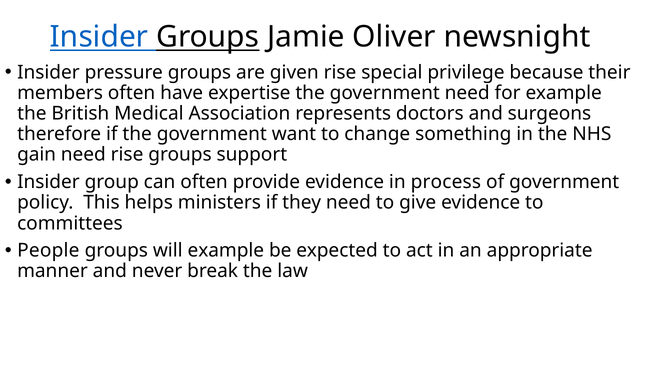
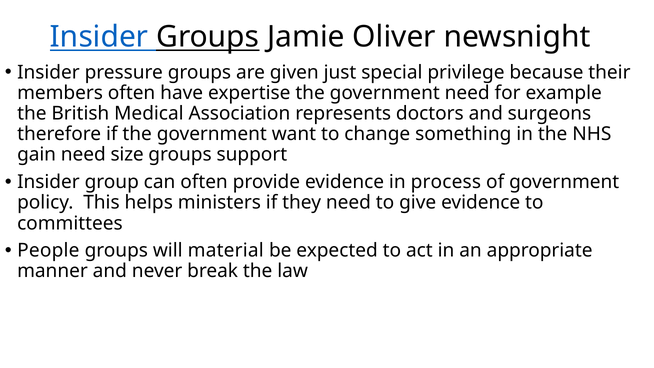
given rise: rise -> just (340, 72)
need rise: rise -> size (127, 155)
will example: example -> material (226, 251)
